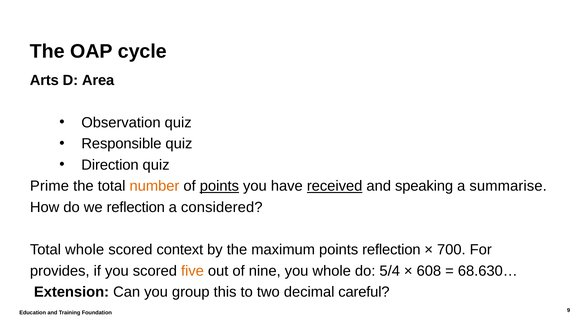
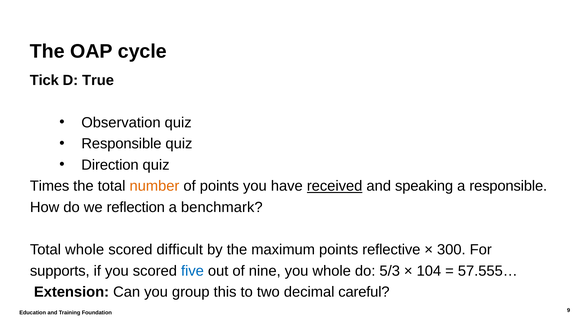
Arts: Arts -> Tick (44, 80)
Area: Area -> True (98, 80)
Prime: Prime -> Times (50, 186)
points underline: present -> none (219, 186)
a summarise: summarise -> responsible (508, 186)
considered: considered -> benchmark (222, 207)
context: context -> difficult (180, 249)
points reflection: reflection -> reflective (391, 249)
700: 700 -> 300 (451, 249)
provides: provides -> supports (60, 271)
five colour: orange -> blue (192, 271)
5/4: 5/4 -> 5/3 (390, 271)
608: 608 -> 104 (429, 271)
68.630…: 68.630… -> 57.555… (488, 271)
